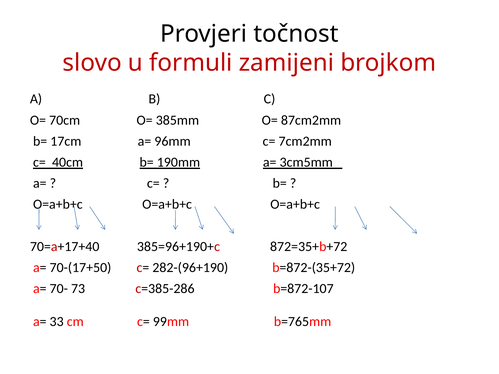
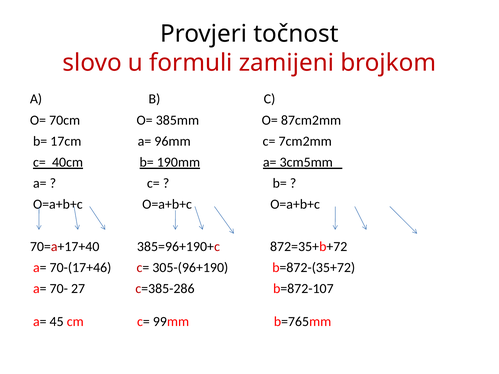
70-(17+50: 70-(17+50 -> 70-(17+46 (80, 268)
282-(96+190: 282-(96+190 -> 305-(96+190 (190, 268)
73: 73 -> 27 (78, 289)
33: 33 -> 45 (57, 322)
